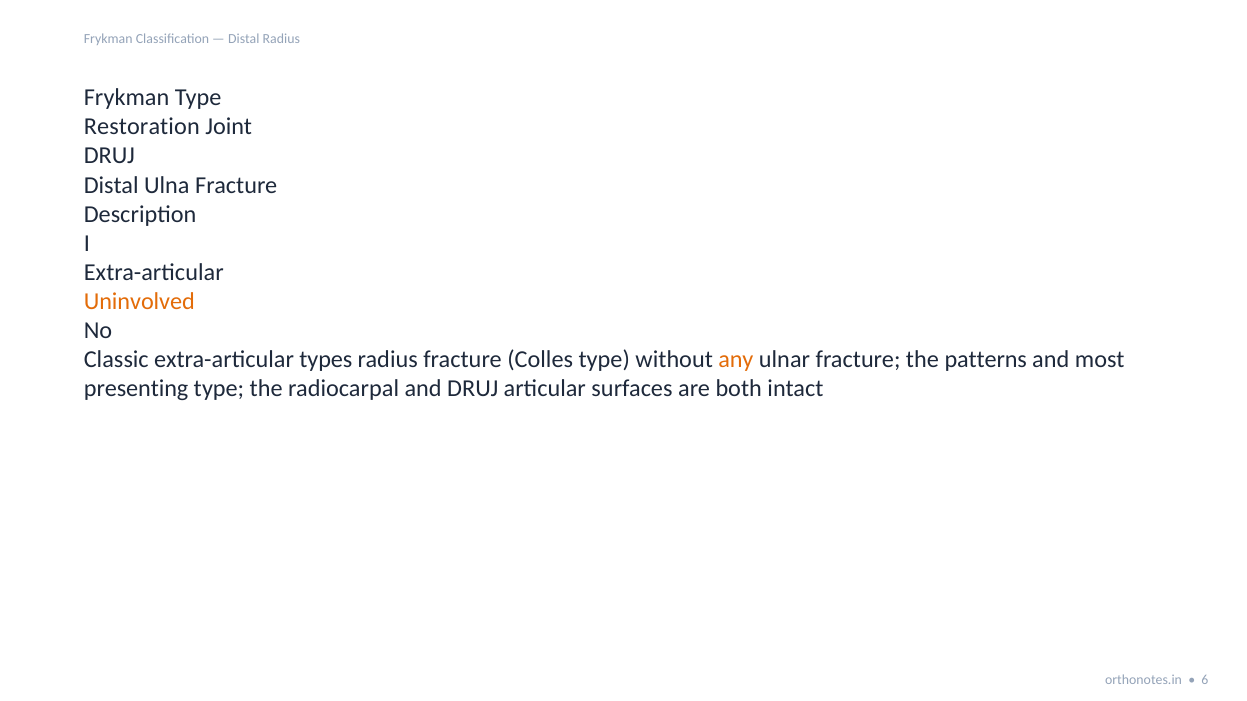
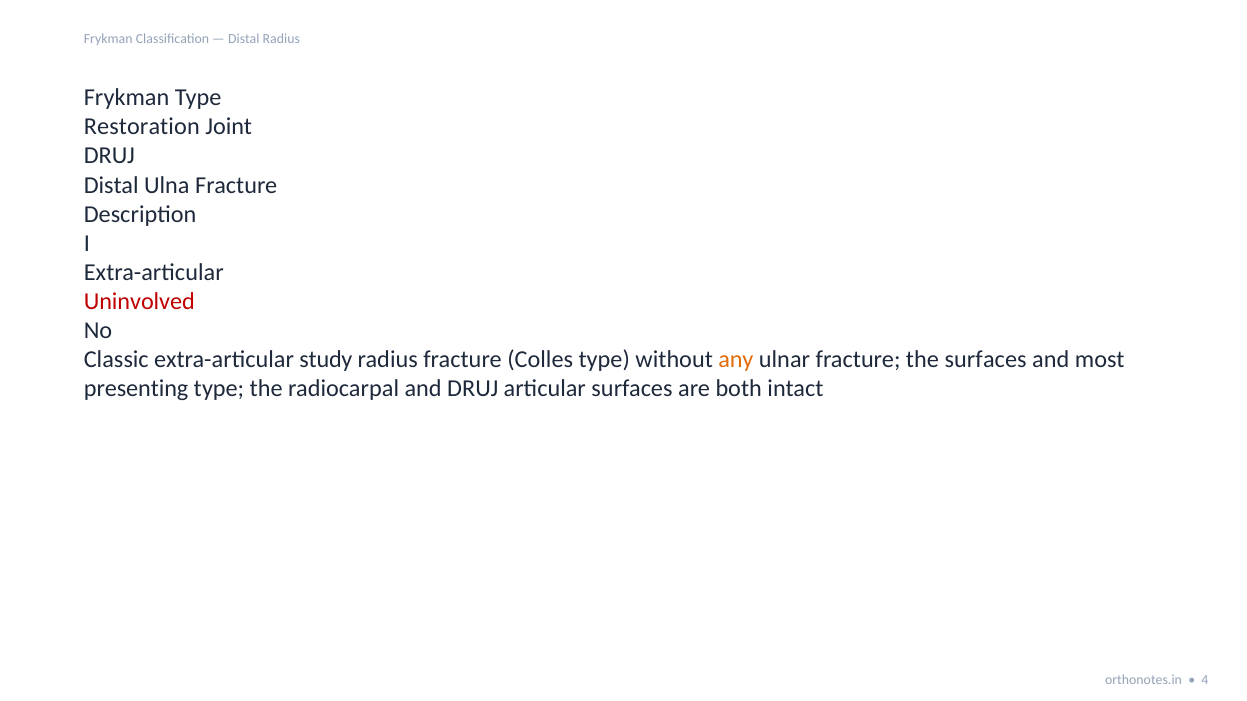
Uninvolved colour: orange -> red (139, 302)
types: types -> study (326, 360)
the patterns: patterns -> surfaces (986, 360)
6: 6 -> 4 (1205, 681)
